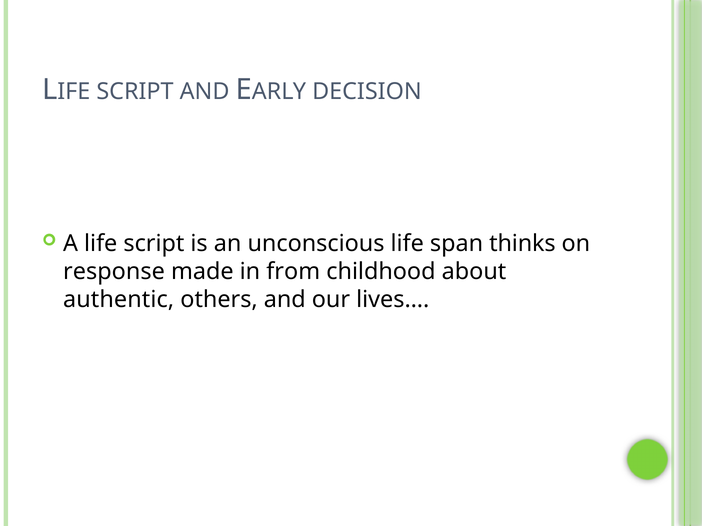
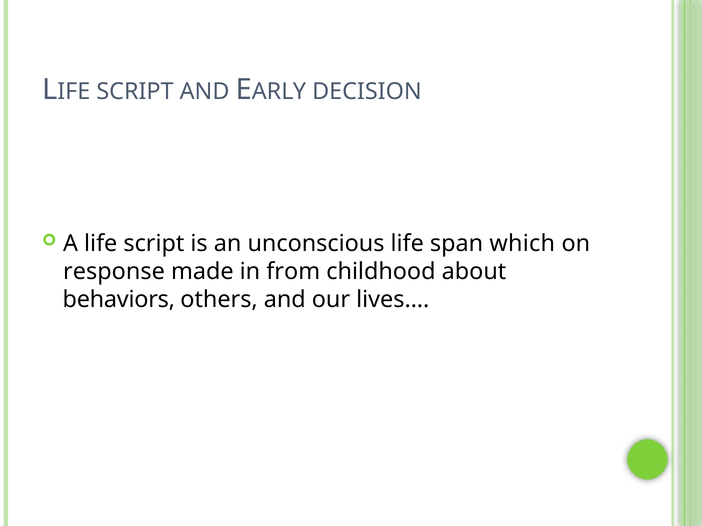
thinks: thinks -> which (522, 244)
authentic: authentic -> behaviors (119, 300)
